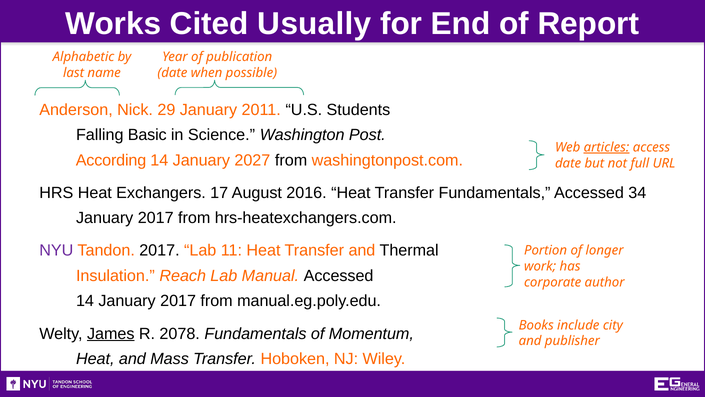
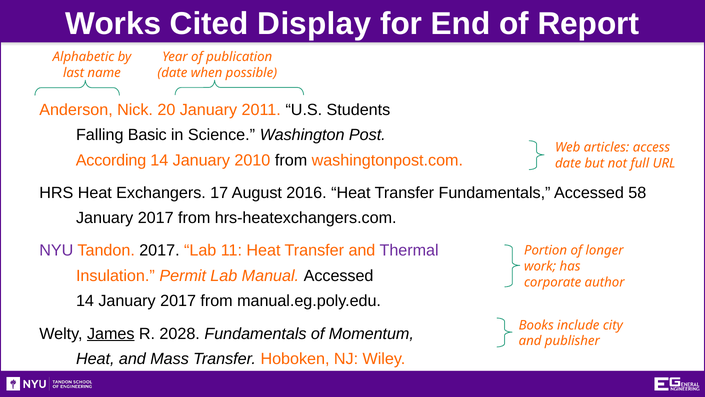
Usually: Usually -> Display (314, 24)
29: 29 -> 20 (166, 110)
articles underline: present -> none (607, 147)
2027: 2027 -> 2010 (252, 160)
34: 34 -> 58 (637, 193)
Thermal colour: black -> purple (409, 250)
Reach: Reach -> Permit (183, 276)
2078: 2078 -> 2028 (180, 333)
